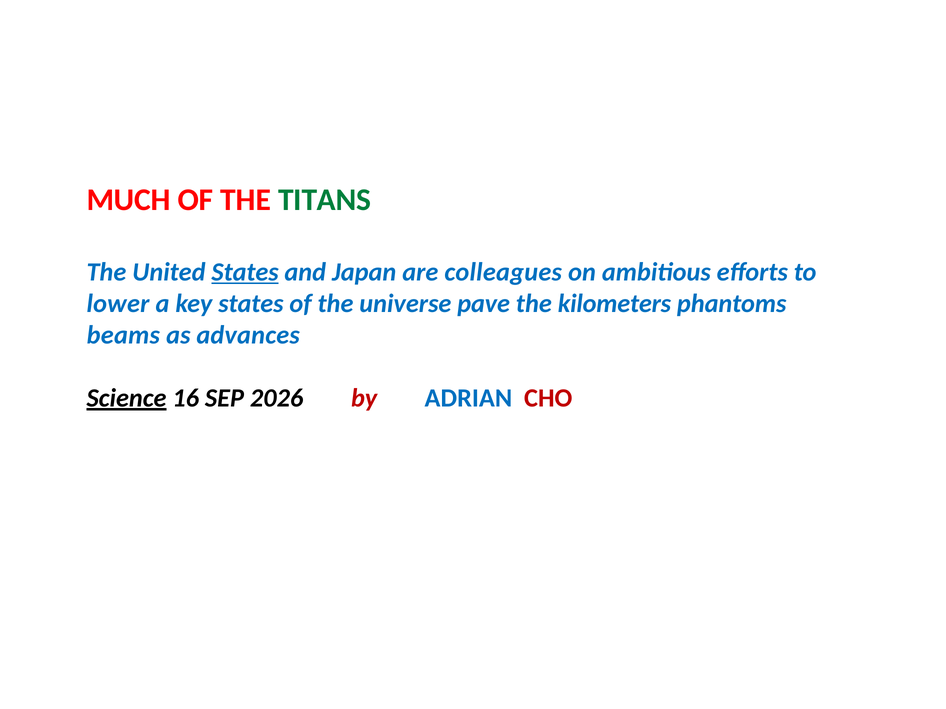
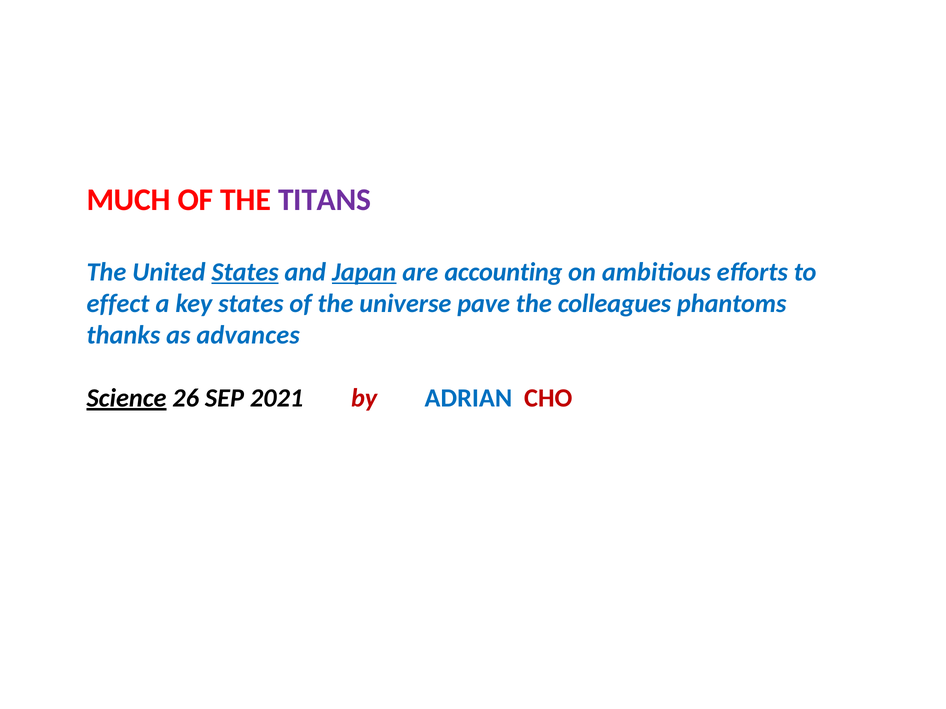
TITANS colour: green -> purple (325, 200)
Japan underline: none -> present (364, 272)
colleagues: colleagues -> accounting (503, 272)
lower: lower -> effect (118, 304)
kilometers: kilometers -> colleagues (614, 304)
beams: beams -> thanks (123, 335)
16: 16 -> 26 (186, 398)
2026: 2026 -> 2021 (277, 398)
